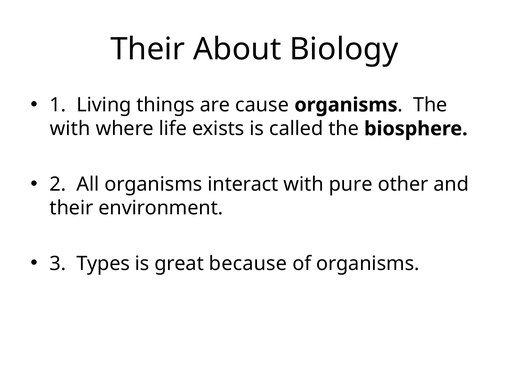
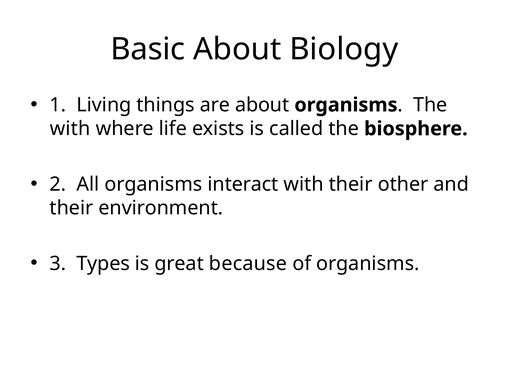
Their: Their -> Basic (148, 49)
are cause: cause -> about (262, 105)
with pure: pure -> their (351, 184)
